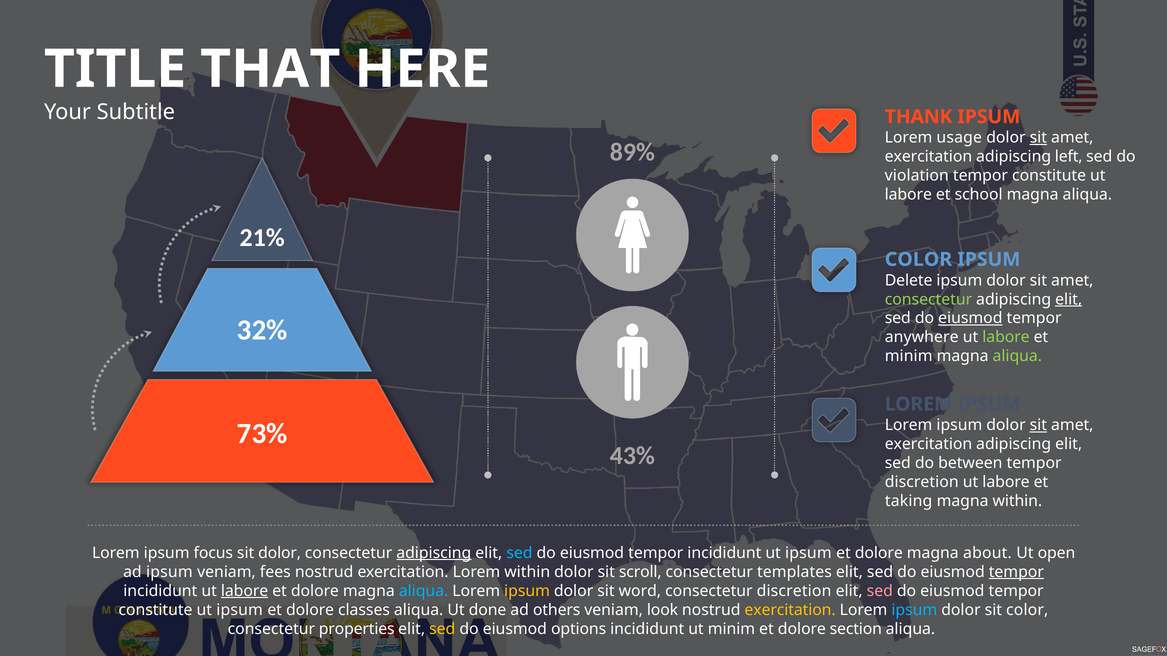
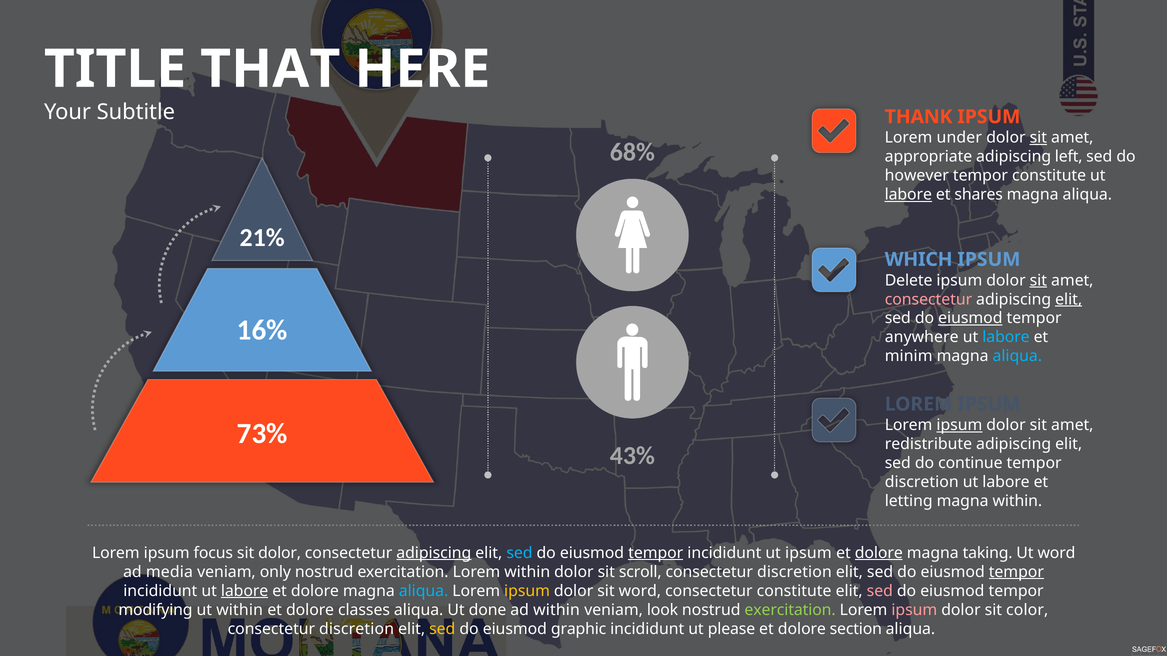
usage: usage -> under (959, 138)
89%: 89% -> 68% (632, 152)
exercitation: exercitation -> appropriate (928, 157)
violation: violation -> however (917, 176)
labore underline: none -> present (908, 195)
school: school -> shares (979, 195)
COLOR: COLOR -> WHICH (919, 260)
sit underline: none -> present (1038, 281)
consectetur colour: light green -> pink (928, 299)
32%: 32% -> 16% (262, 330)
labore colour: light green -> light blue (1006, 337)
aliqua colour: light green -> light blue (1017, 356)
ipsum underline: none -> present (959, 425)
sit underline: present -> none (1038, 425)
exercitation: exercitation -> redistribute (928, 444)
between: between -> continue (970, 463)
taking: taking -> letting (909, 501)
tempor underline: none -> present (656, 553)
dolore underline: none -> present (879, 553)
about: about -> taking (988, 553)
Ut open: open -> word (1056, 553)
ad ipsum: ipsum -> media (169, 572)
fees: fees -> only (275, 572)
templates: templates -> discretion (794, 572)
consectetur discretion: discretion -> constitute (794, 591)
constitute: constitute -> modifying (156, 610)
ipsum: ipsum -> within (240, 610)
ad others: others -> within (557, 610)
exercitation colour: yellow -> light green (790, 610)
ipsum colour: light blue -> pink (914, 610)
properties: properties -> discretion (357, 629)
options: options -> graphic (579, 629)
ut minim: minim -> please (731, 629)
